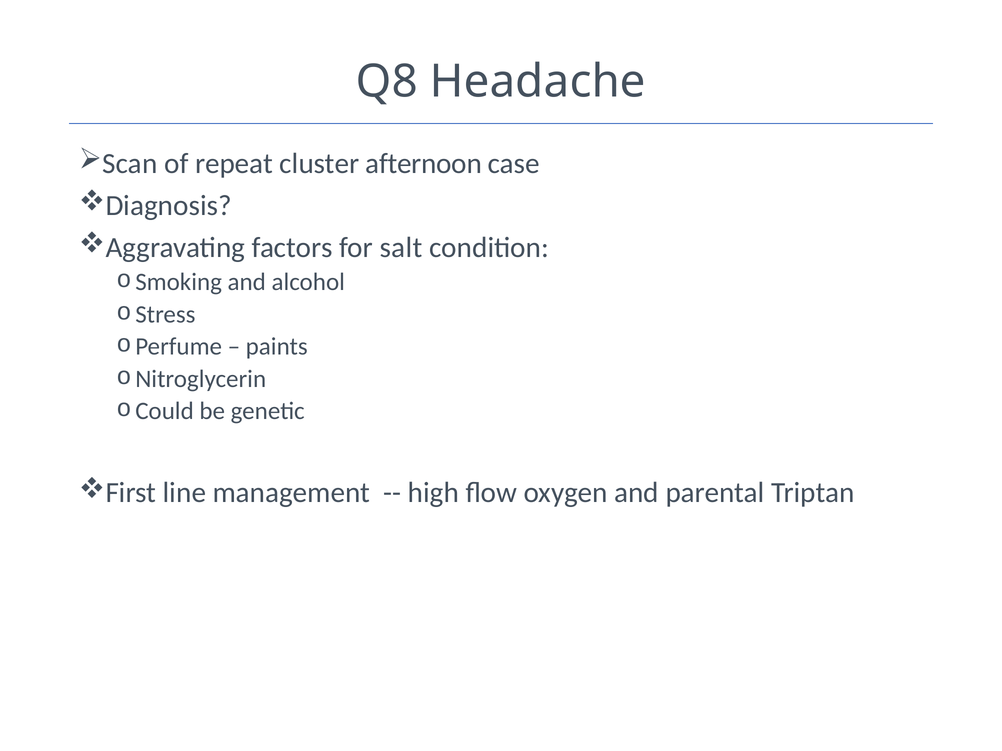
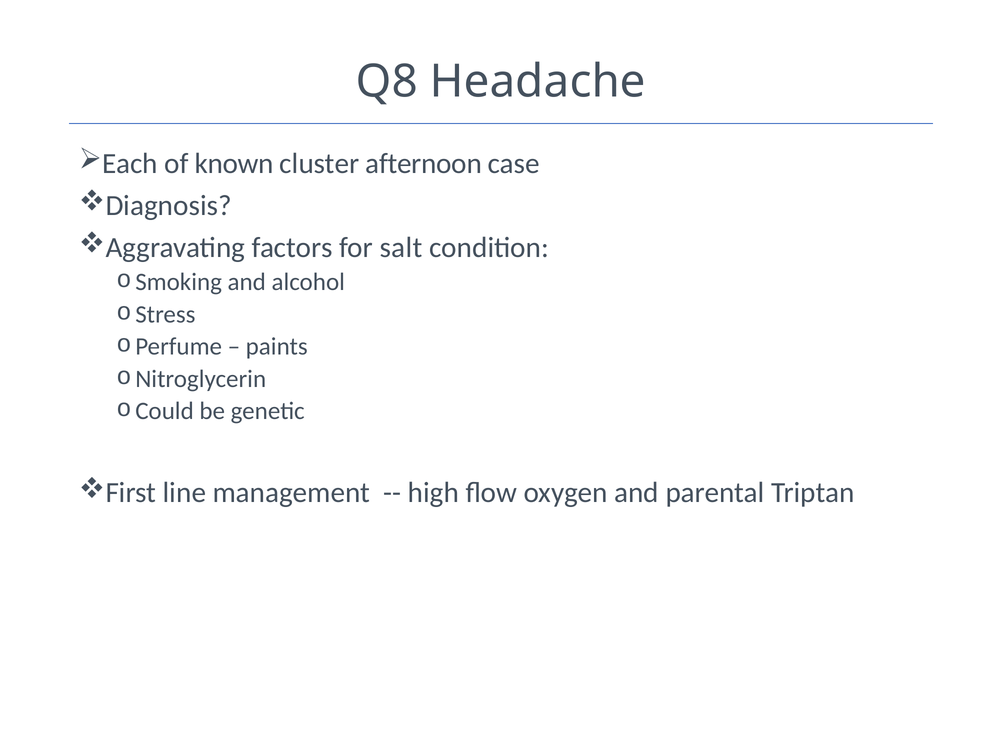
Scan: Scan -> Each (130, 164)
repeat: repeat -> known (234, 164)
